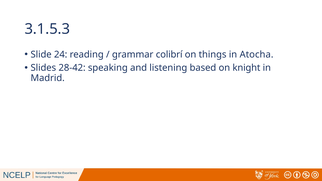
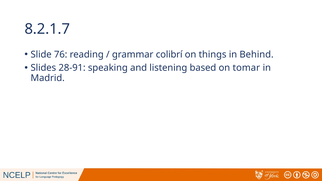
3.1.5.3: 3.1.5.3 -> 8.2.1.7 (47, 29)
24: 24 -> 76 (61, 54)
Atocha: Atocha -> Behind (257, 54)
28-42: 28-42 -> 28-91 (72, 68)
knight: knight -> tomar (246, 68)
